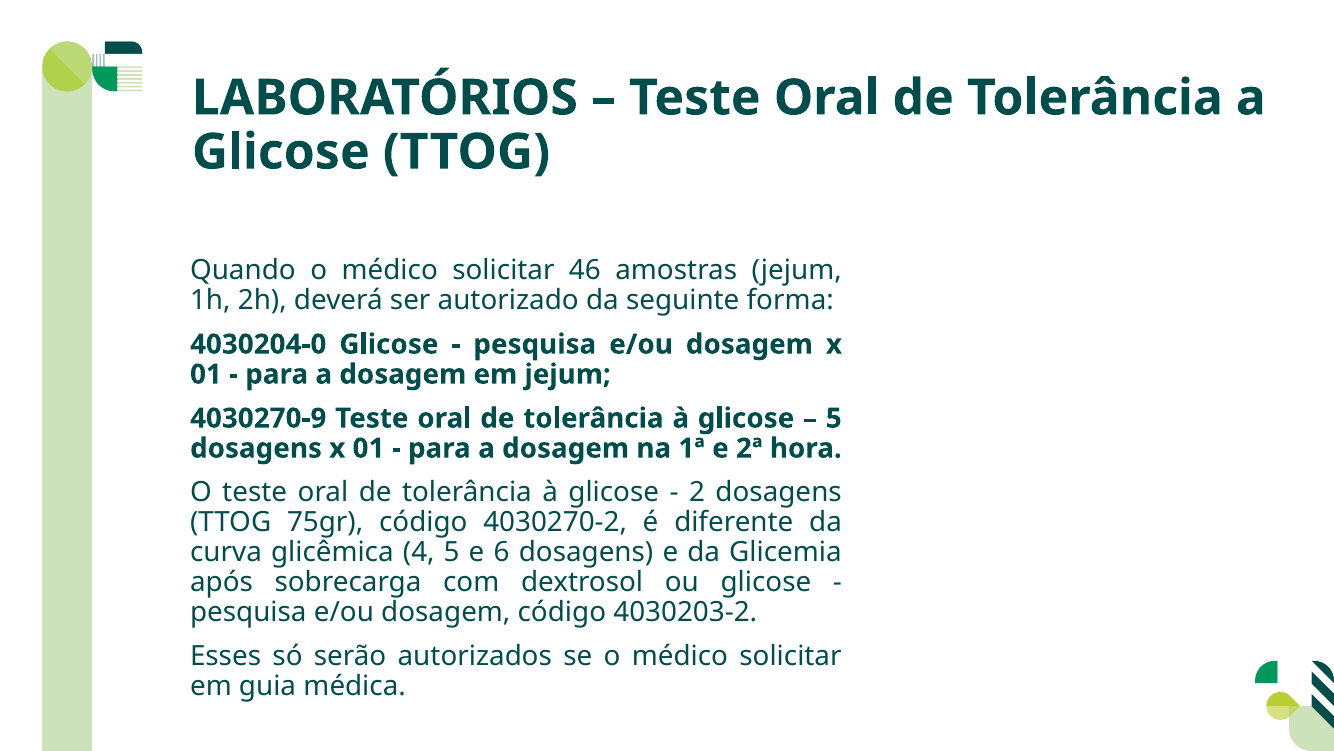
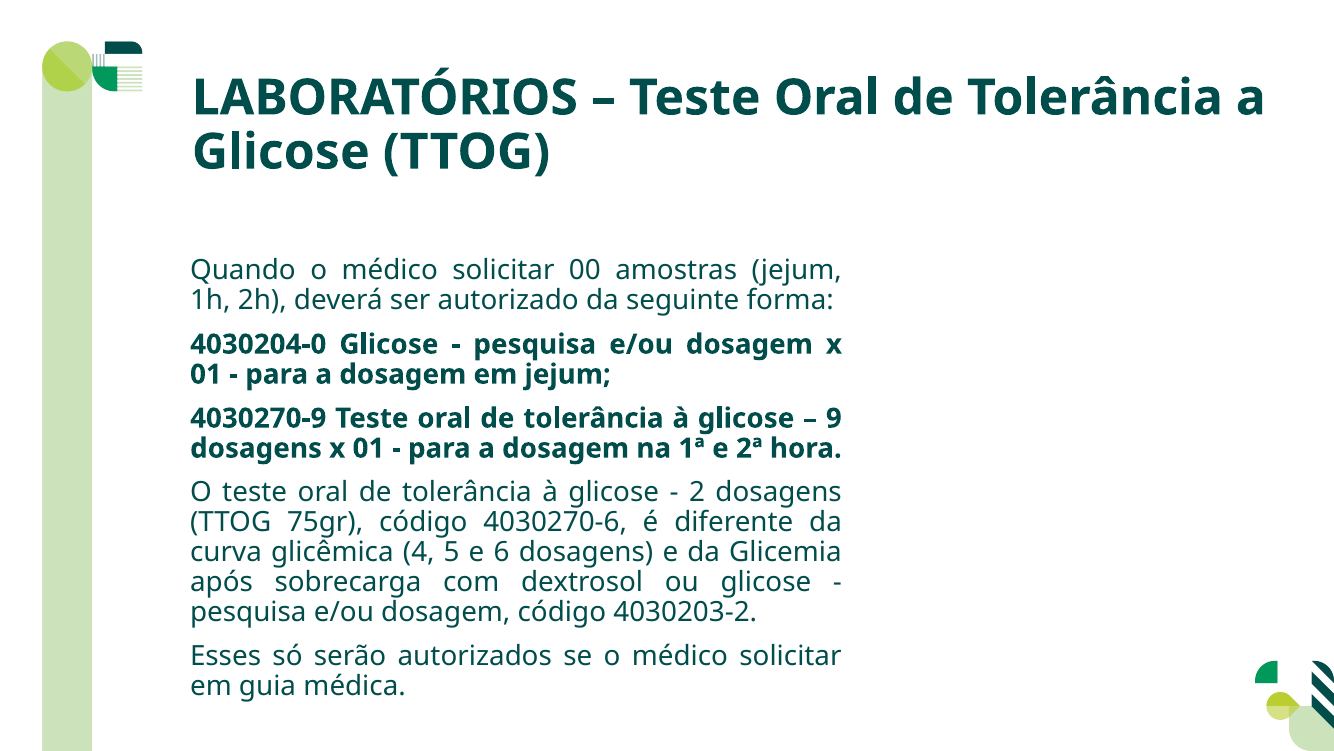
46: 46 -> 00 (585, 270)
5: 5 -> 9 (834, 418)
4030270-2: 4030270-2 -> 4030270-6 (555, 522)
